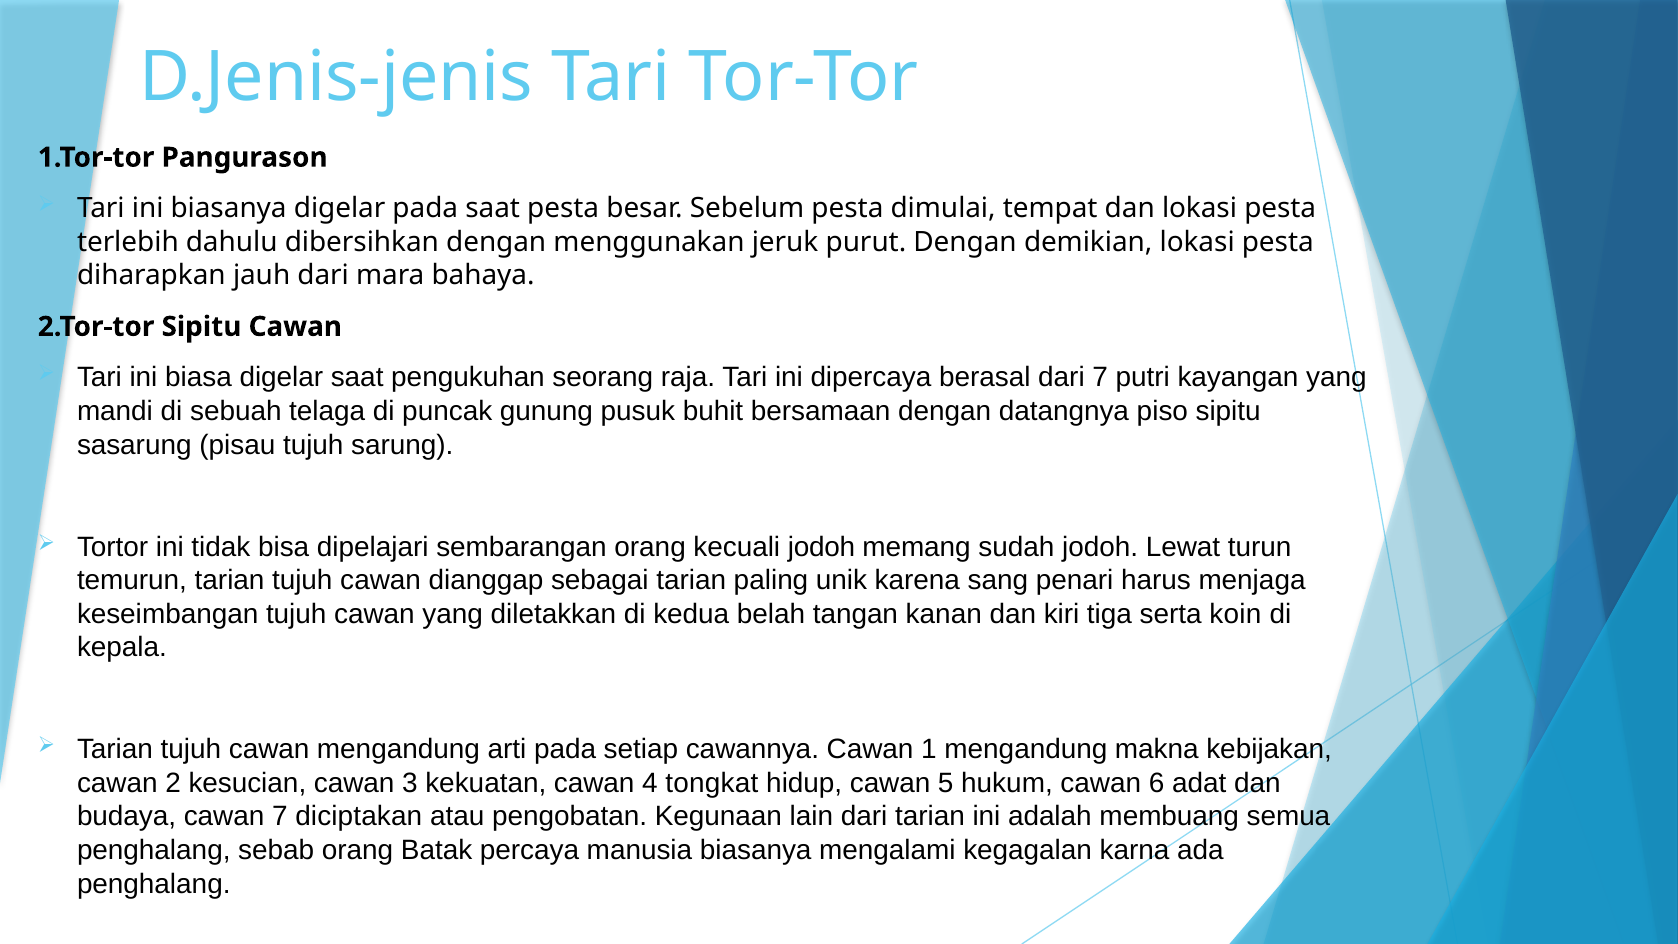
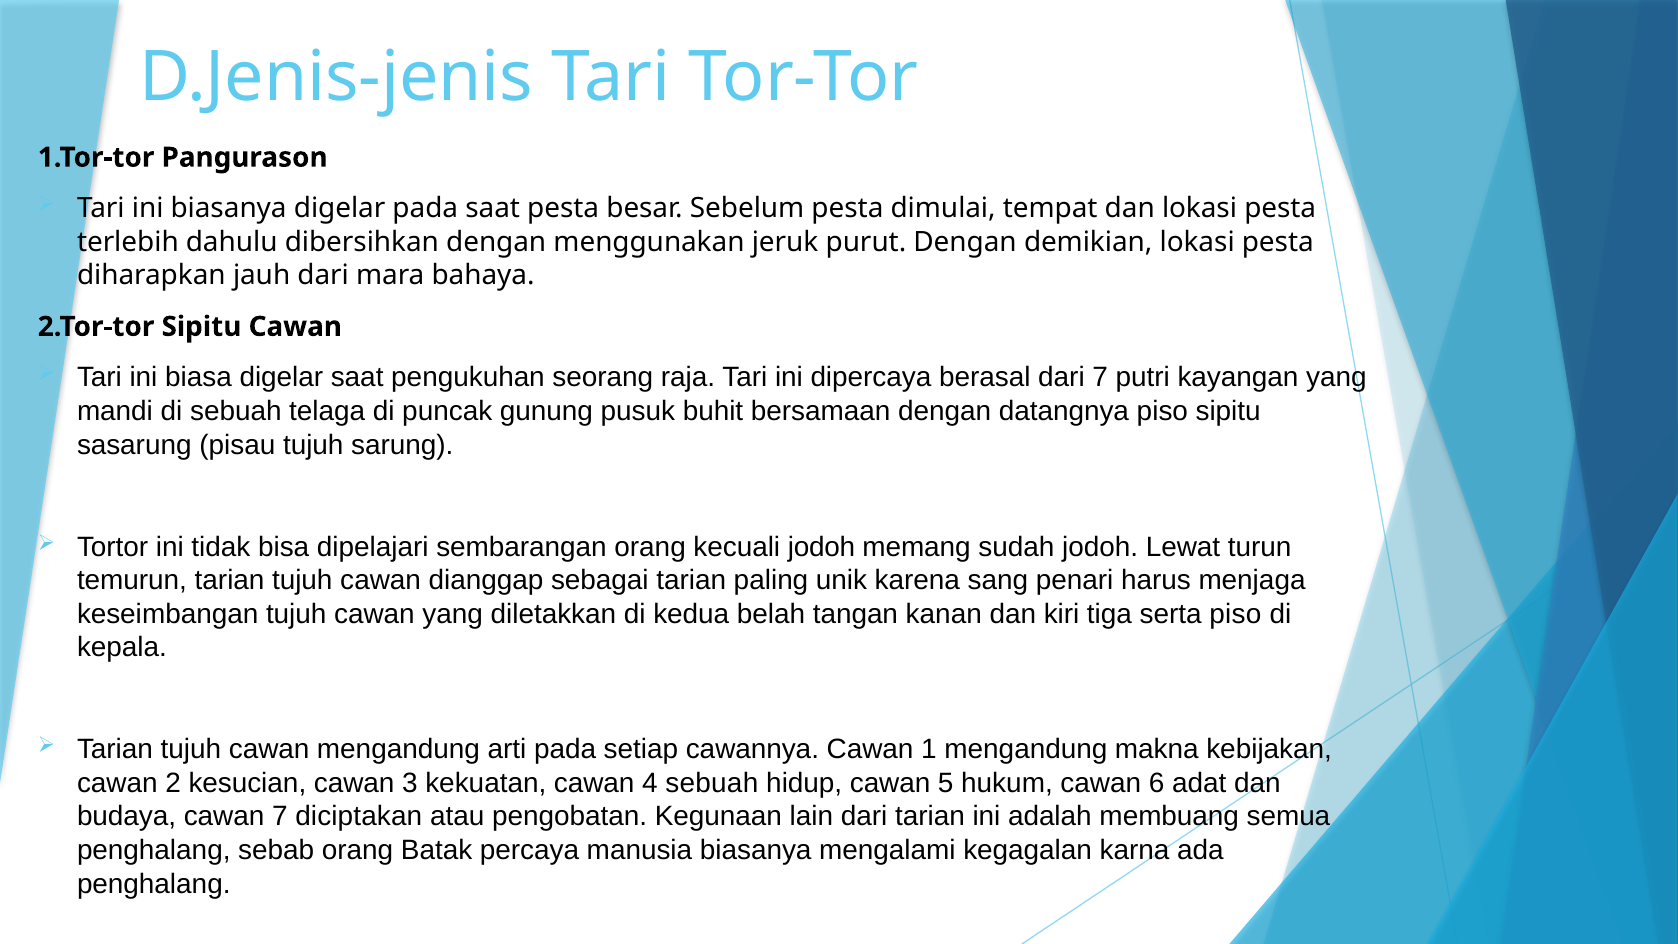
serta koin: koin -> piso (1235, 614)
4 tongkat: tongkat -> sebuah (712, 783)
